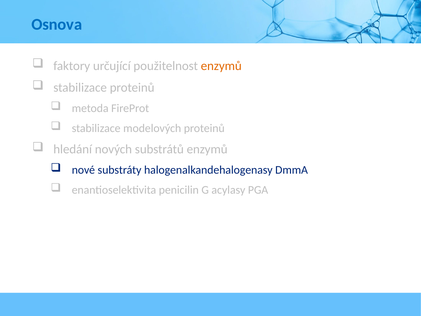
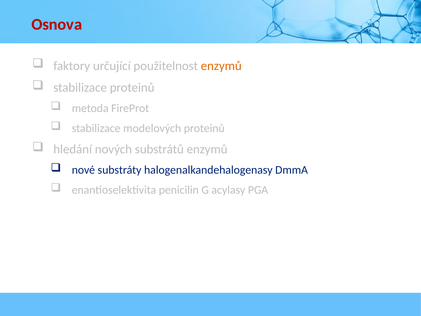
Osnova colour: blue -> red (57, 24)
